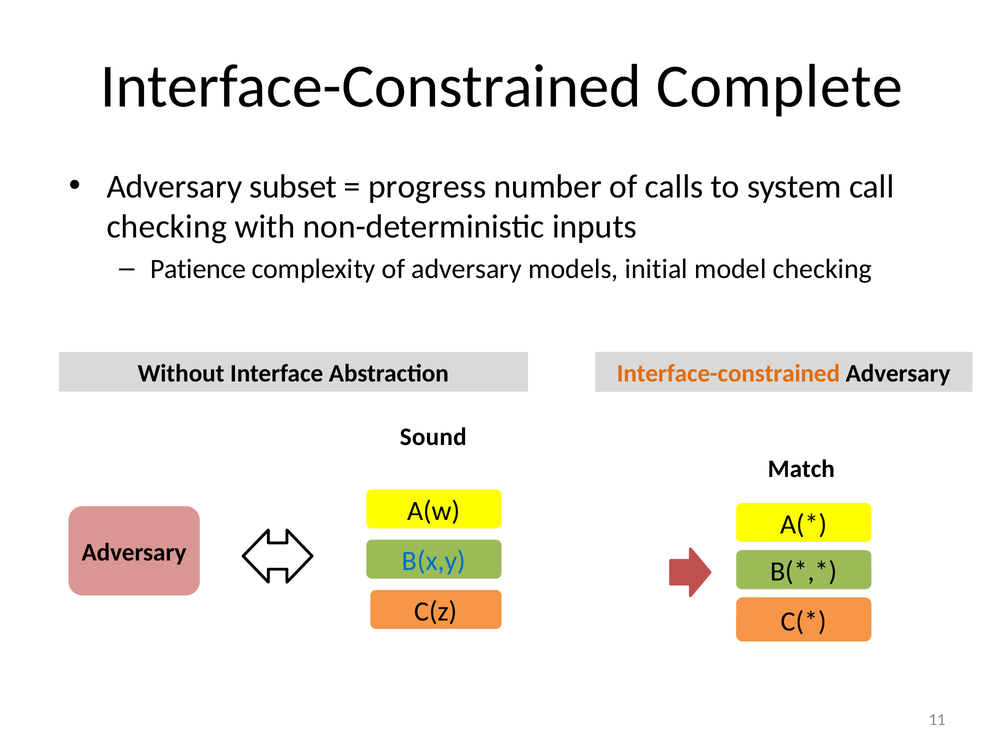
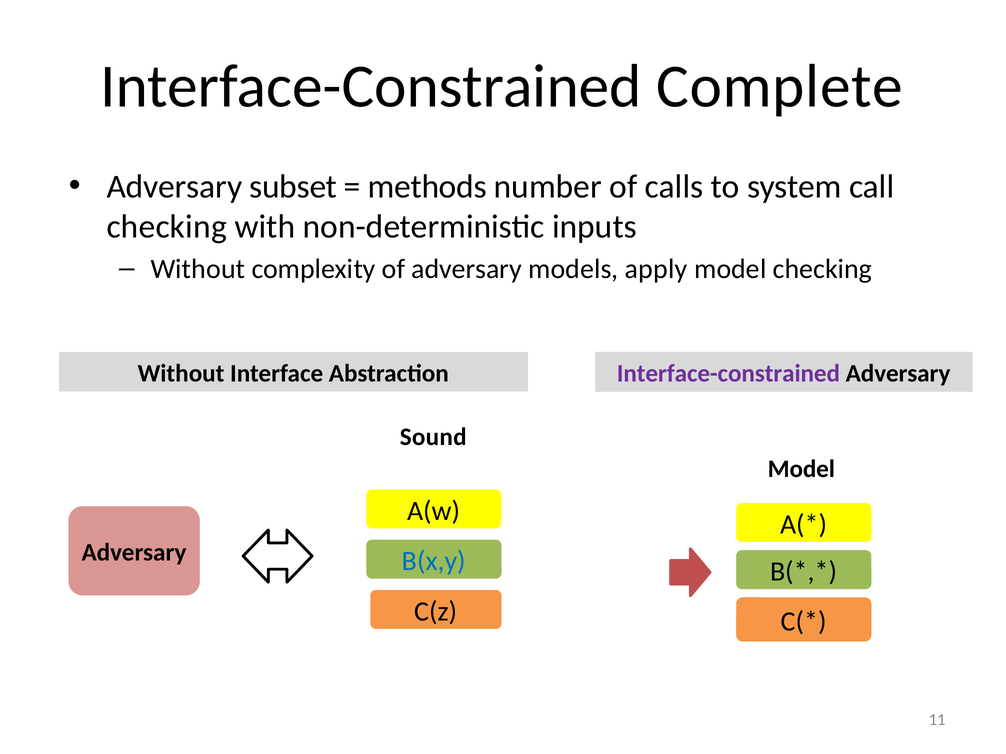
progress: progress -> methods (427, 187)
Patience: Patience -> Without (198, 269)
initial: initial -> apply (656, 269)
Interface-constrained colour: orange -> purple (728, 374)
Match: Match -> Model (801, 469)
